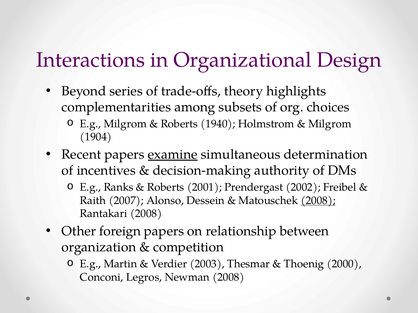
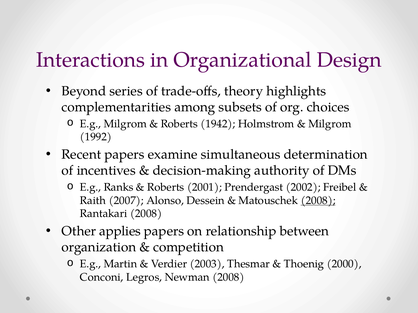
1940: 1940 -> 1942 (218, 124)
1904: 1904 -> 1992 (96, 137)
examine underline: present -> none (173, 155)
foreign: foreign -> applies (120, 232)
